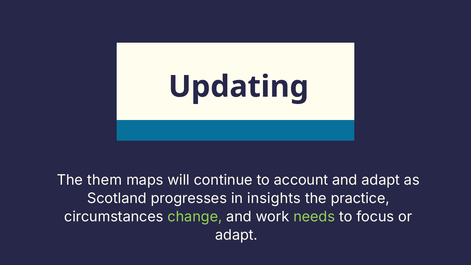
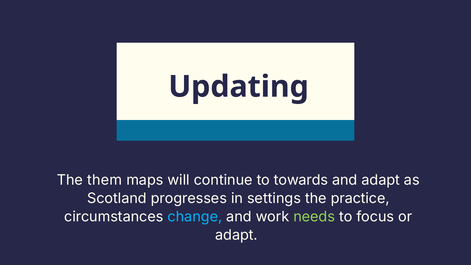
account: account -> towards (301, 180)
insights: insights -> settings (274, 198)
change colour: light green -> light blue (195, 217)
